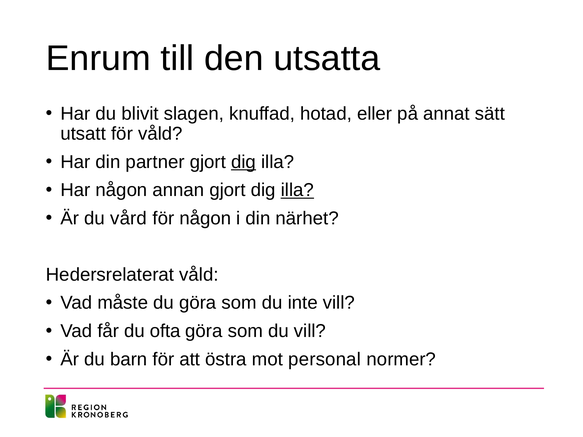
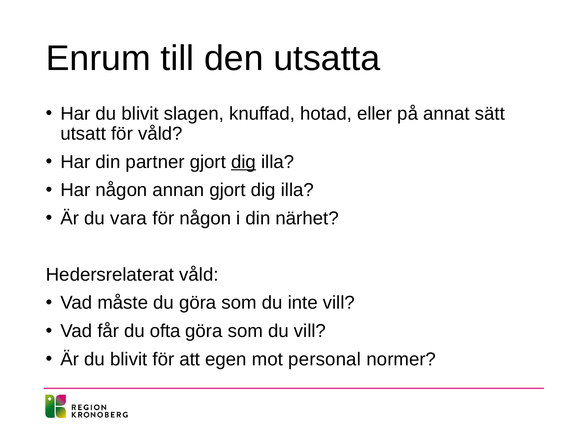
illa underline: present -> none (297, 190)
vård: vård -> vara (129, 218)
Är du barn: barn -> blivit (129, 359)
östra: östra -> egen (226, 359)
